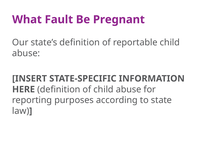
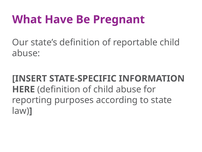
Fault: Fault -> Have (59, 19)
